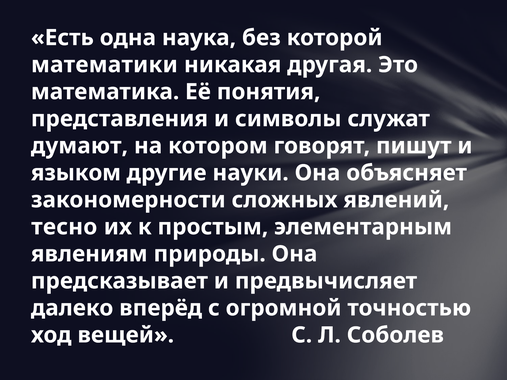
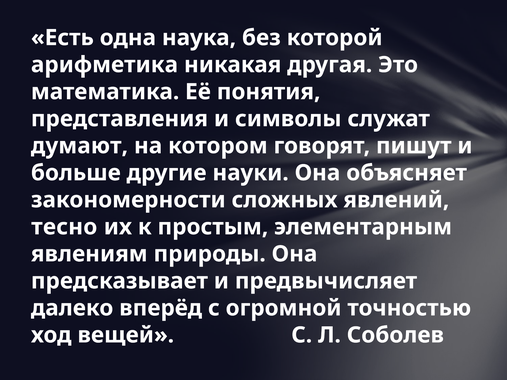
математики: математики -> арифметика (104, 65)
языком: языком -> больше (76, 173)
